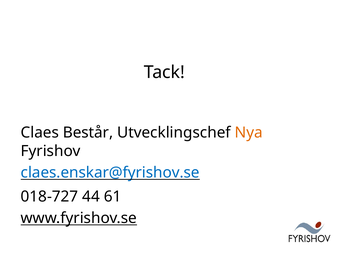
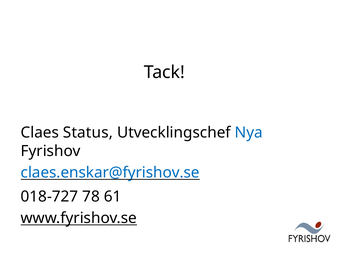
Består: Består -> Status (88, 132)
Nya colour: orange -> blue (249, 132)
44: 44 -> 78 (91, 196)
